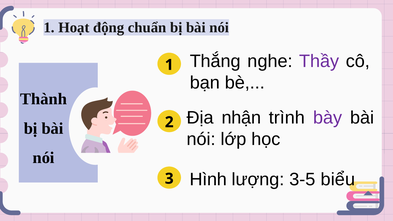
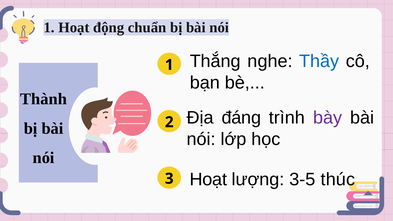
Thầy colour: purple -> blue (319, 61)
nhận: nhận -> đáng (241, 118)
Hình: Hình -> Hoạt (208, 180)
biểu: biểu -> thúc (338, 180)
